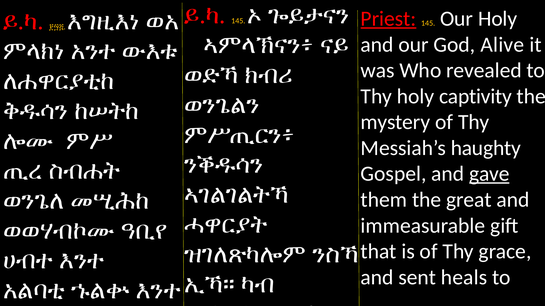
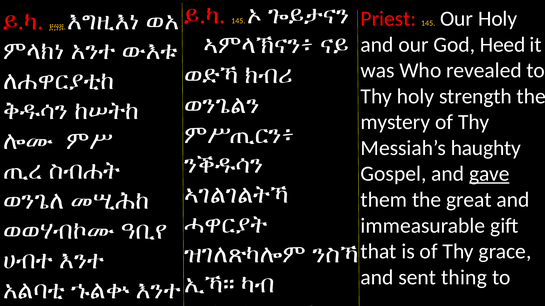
Priest underline: present -> none (388, 19)
Alive: Alive -> Heed (503, 45)
captivity: captivity -> strength (475, 97)
heals: heals -> thing (464, 278)
